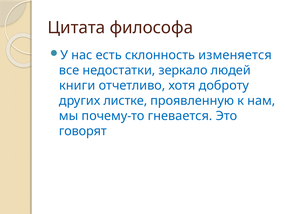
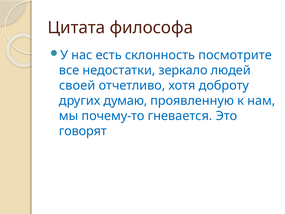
изменяется: изменяется -> посмотрите (235, 55)
книги: книги -> своей (77, 85)
листке: листке -> думаю (125, 101)
